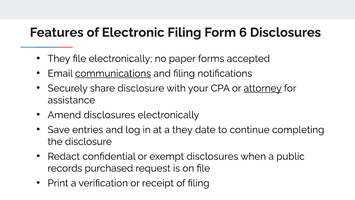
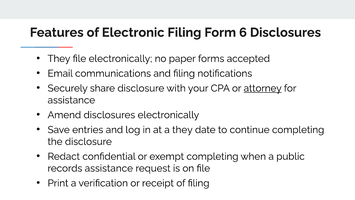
communications underline: present -> none (113, 73)
exempt disclosures: disclosures -> completing (212, 156)
records purchased: purchased -> assistance (109, 168)
